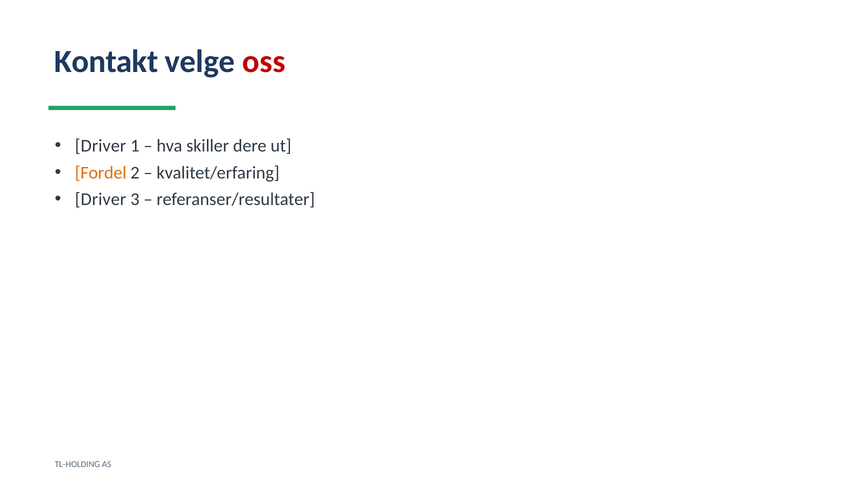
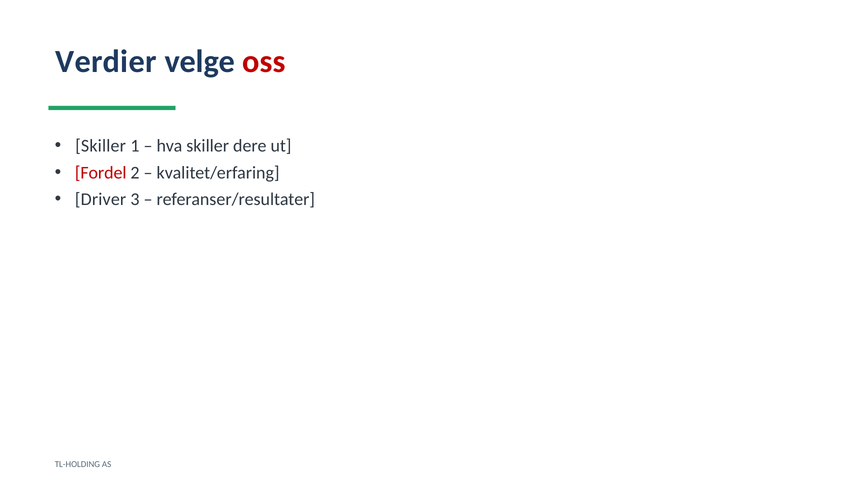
Kontakt: Kontakt -> Verdier (106, 61)
Driver: Driver -> Skiller (101, 146)
Fordel colour: orange -> red (101, 173)
